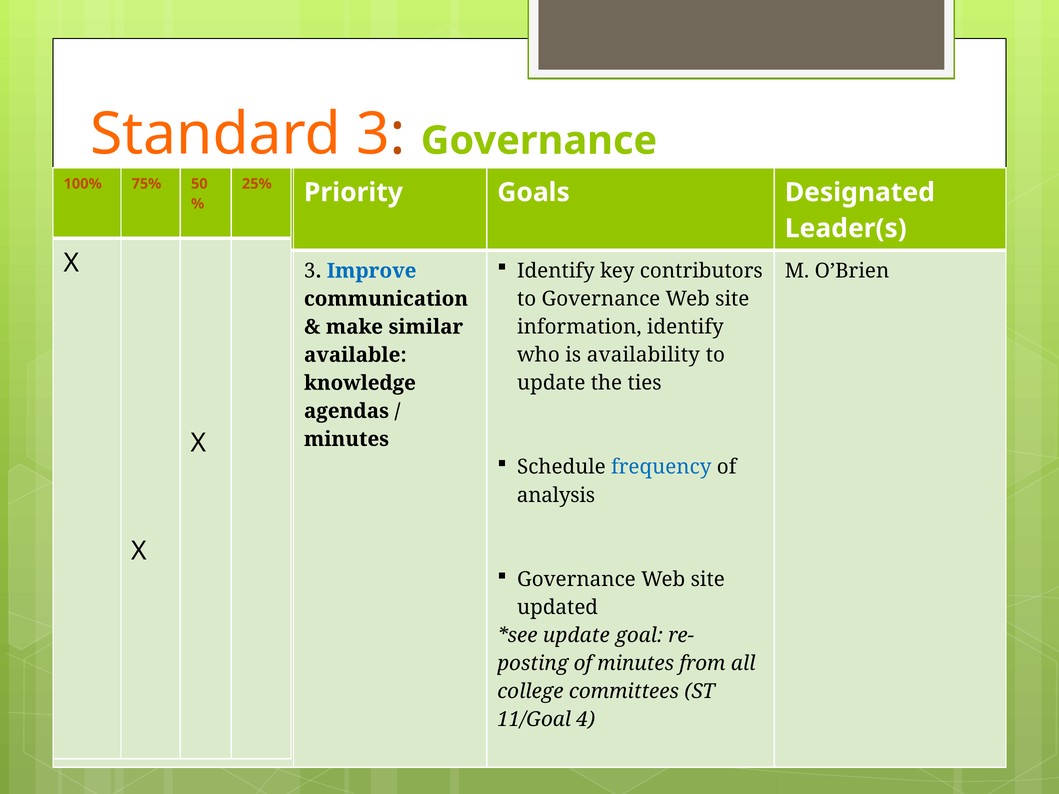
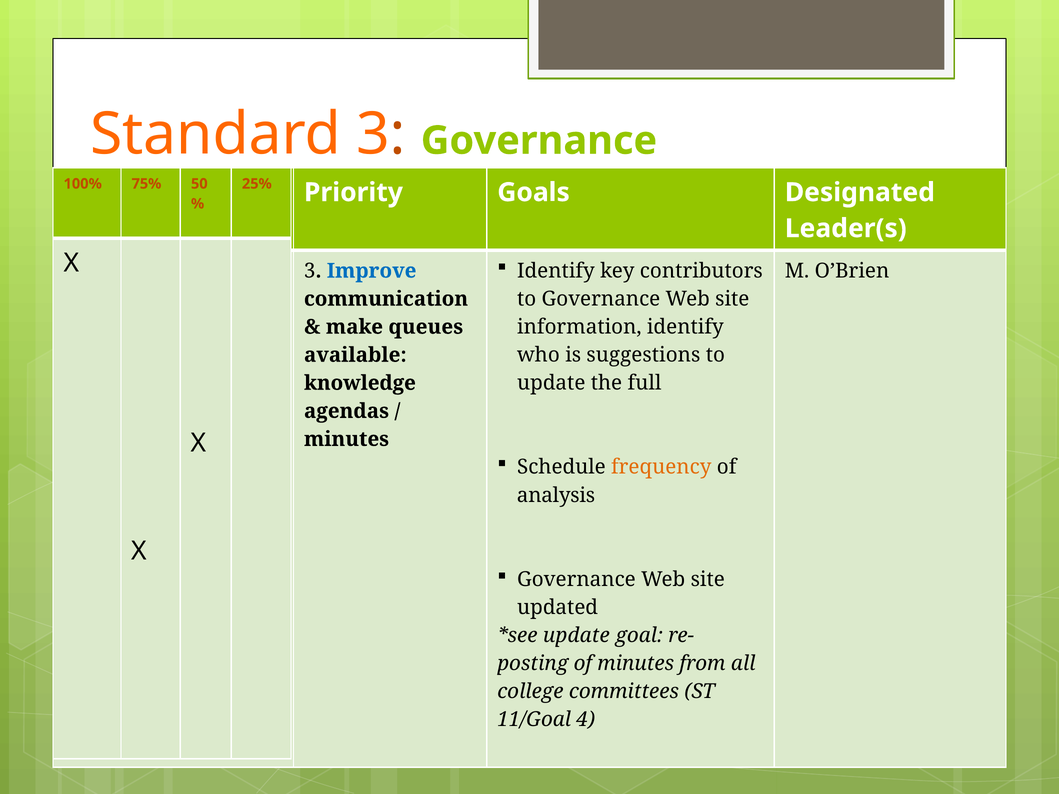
similar: similar -> queues (426, 327)
availability: availability -> suggestions (643, 355)
ties: ties -> full (644, 383)
frequency colour: blue -> orange (661, 467)
